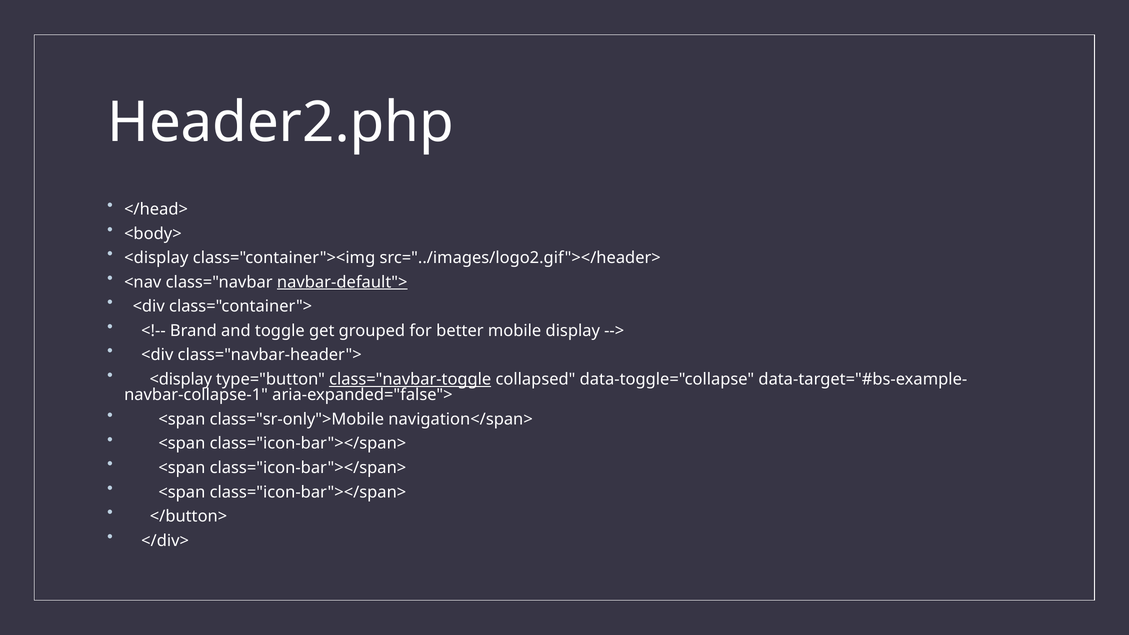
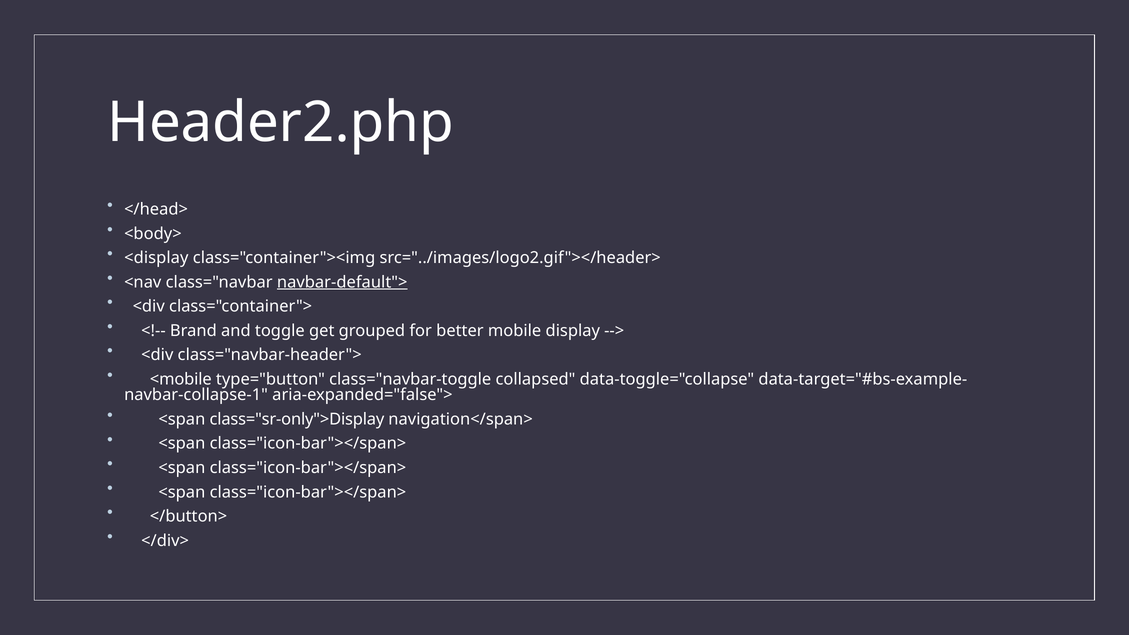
<display: <display -> <mobile (181, 379)
class="navbar-toggle underline: present -> none (410, 379)
class="sr-only">Mobile: class="sr-only">Mobile -> class="sr-only">Display (297, 419)
